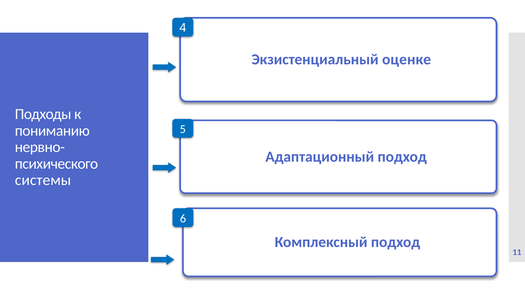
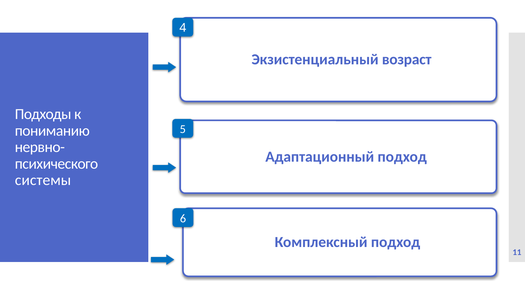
оценке: оценке -> возраст (407, 60)
